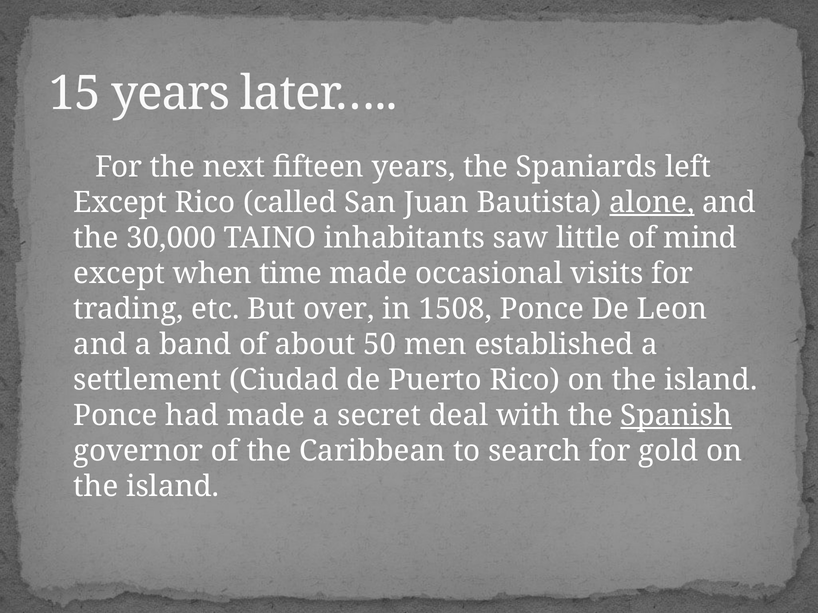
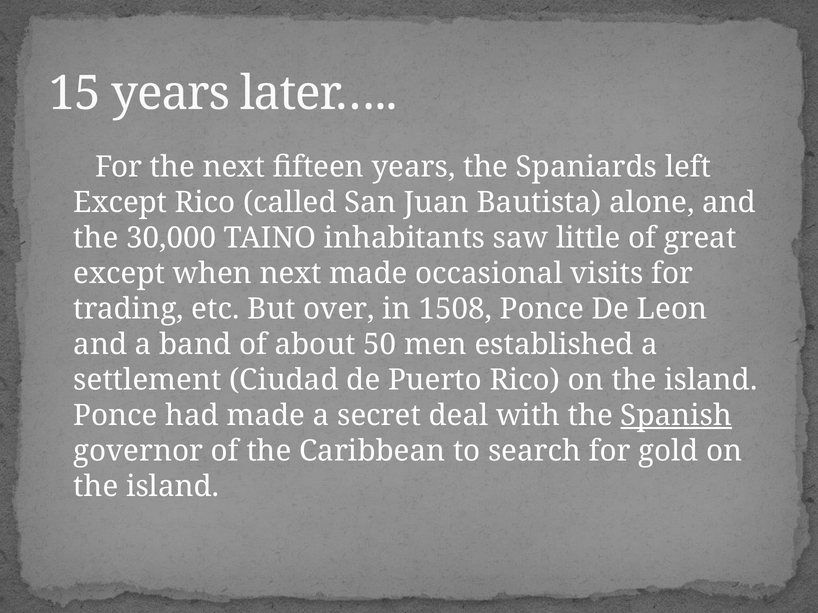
alone underline: present -> none (652, 203)
mind: mind -> great (700, 238)
when time: time -> next (291, 274)
